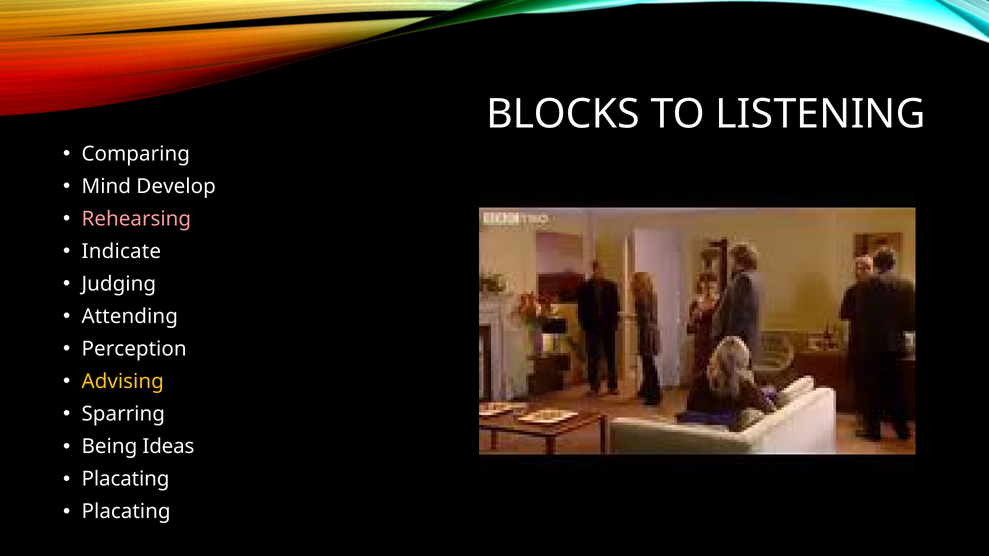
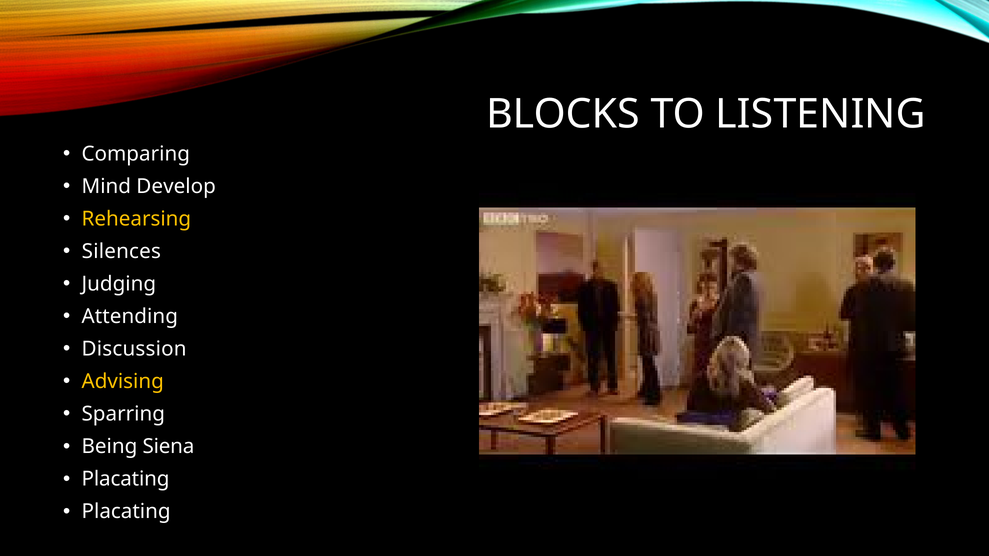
Rehearsing colour: pink -> yellow (136, 219)
Indicate: Indicate -> Silences (121, 251)
Perception: Perception -> Discussion (134, 349)
Ideas: Ideas -> Siena (168, 447)
